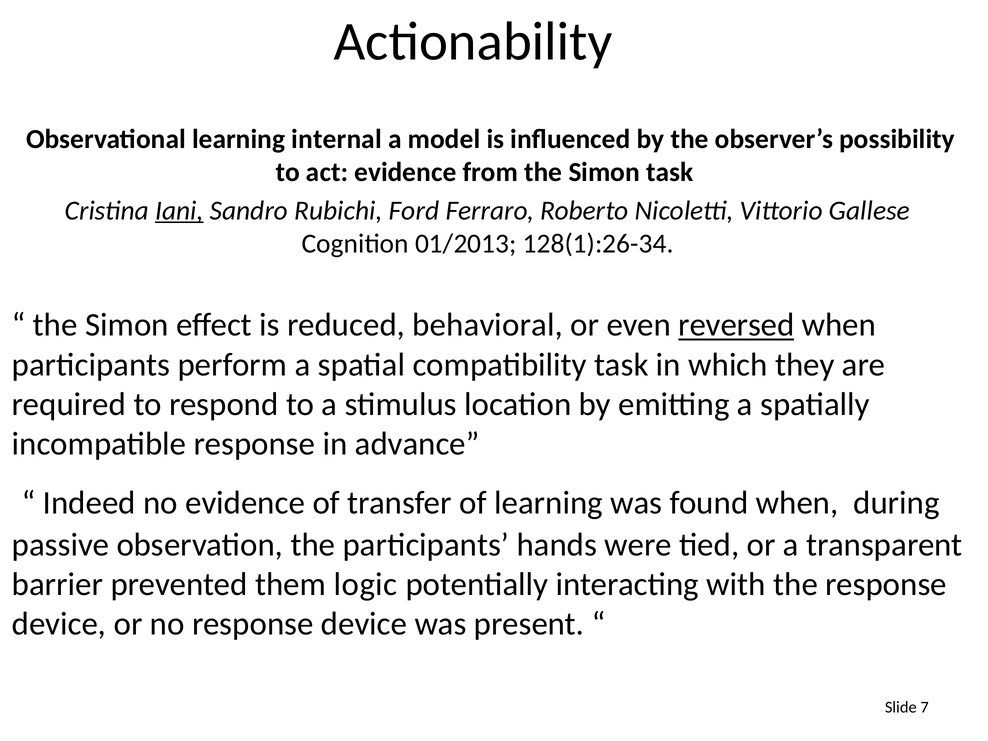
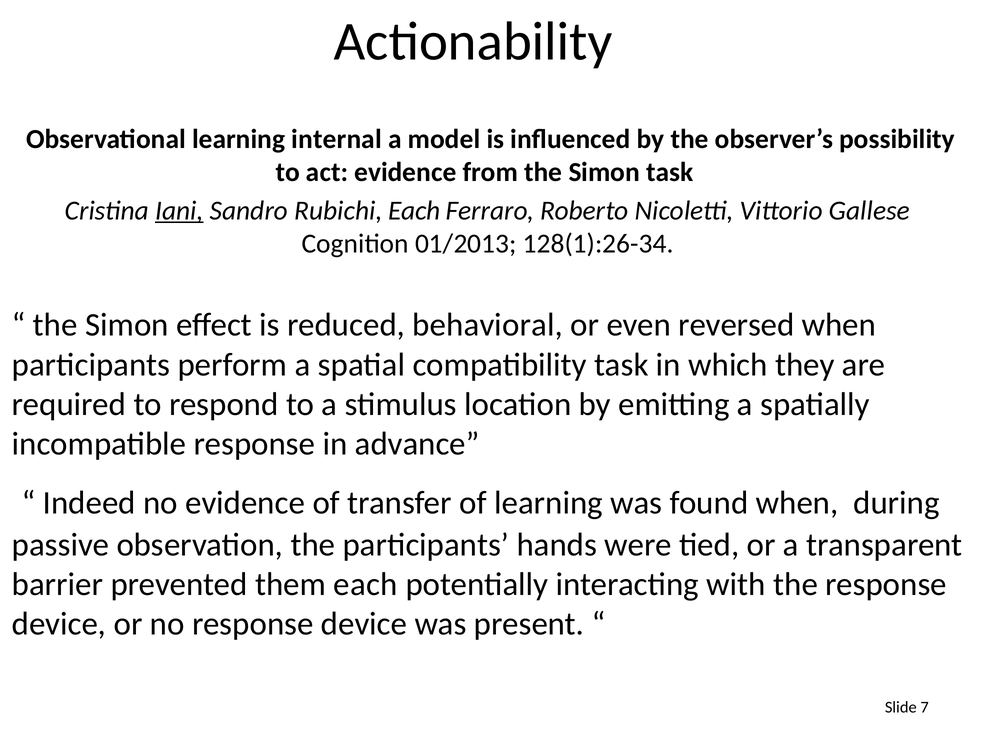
Rubichi Ford: Ford -> Each (414, 211)
reversed underline: present -> none (736, 325)
them logic: logic -> each (366, 584)
